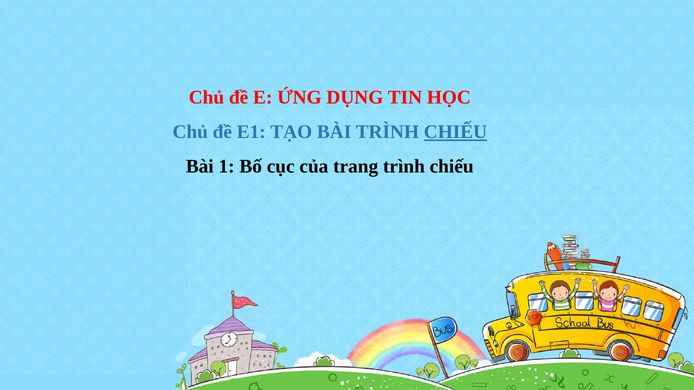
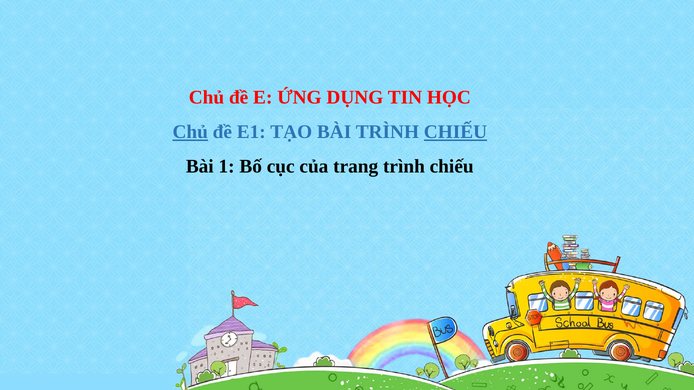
Chủ underline: none -> present (190, 132)
